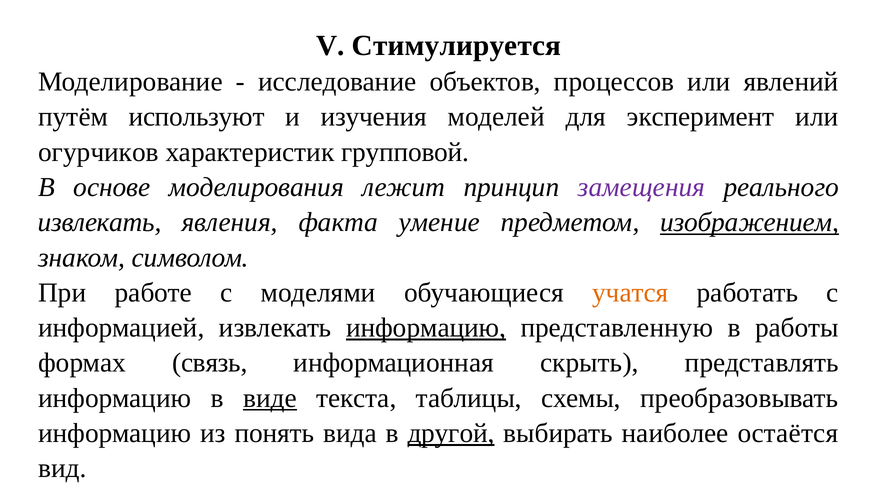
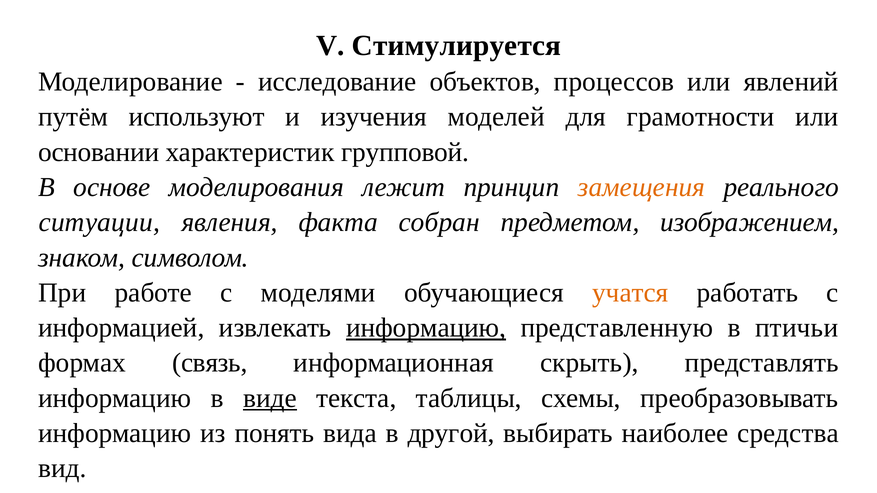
эксперимент: эксперимент -> грамотности (701, 117)
огурчиков: огурчиков -> основании (99, 152)
замещения colour: purple -> orange (641, 187)
извлекать: извлекать -> ситуации (99, 222)
умение: умение -> собран (439, 222)
изображением underline: present -> none (750, 222)
работы: работы -> птичьи (797, 328)
другой underline: present -> none (451, 433)
остаётся: остаётся -> средства (788, 433)
